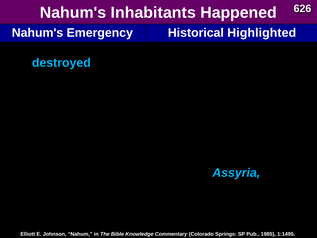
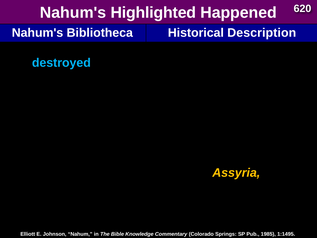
Nahum's Inhabitants: Inhabitants -> Highlighted (153, 13)
626: 626 -> 620 (302, 9)
Emergency: Emergency -> Bibliotheca (100, 33)
Highlighted: Highlighted -> Description (262, 33)
Assyria colour: light blue -> yellow (236, 173)
